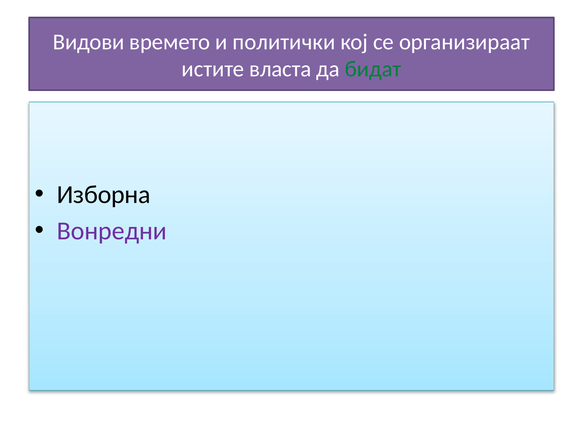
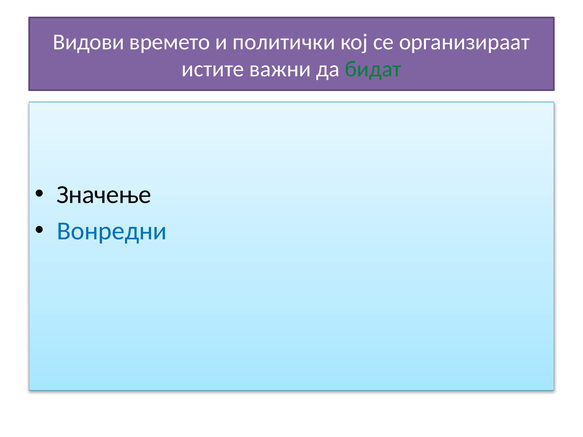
власта: власта -> важни (280, 69)
Изборна: Изборна -> Значење (104, 195)
Вонредни colour: purple -> blue (112, 231)
